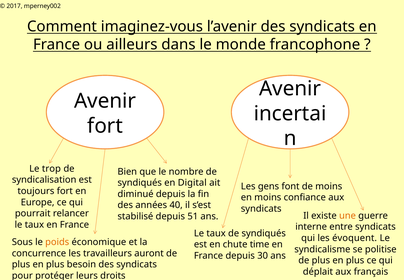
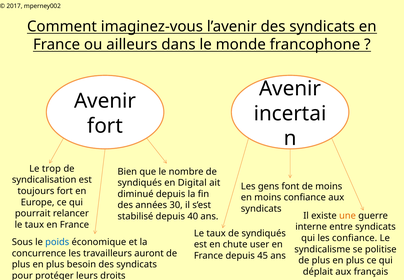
40: 40 -> 30 (176, 205)
51: 51 -> 40 (193, 216)
les évoquent: évoquent -> confiance (355, 238)
poids colour: orange -> blue (57, 242)
time: time -> user (260, 244)
30: 30 -> 45 (263, 255)
